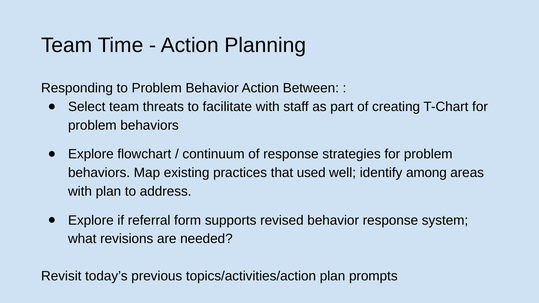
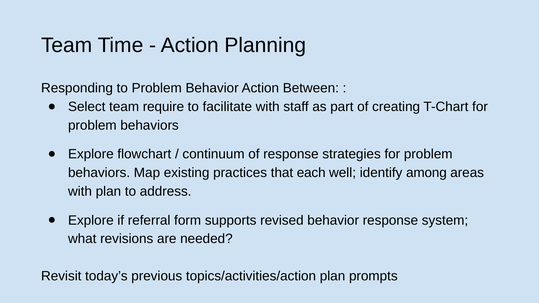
threats: threats -> require (163, 107)
used: used -> each (311, 173)
